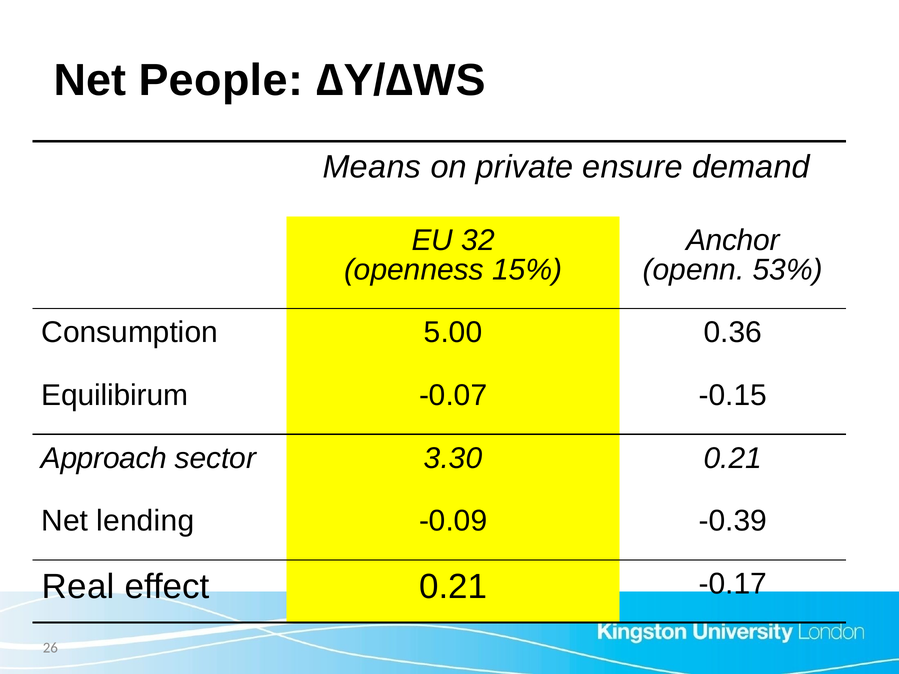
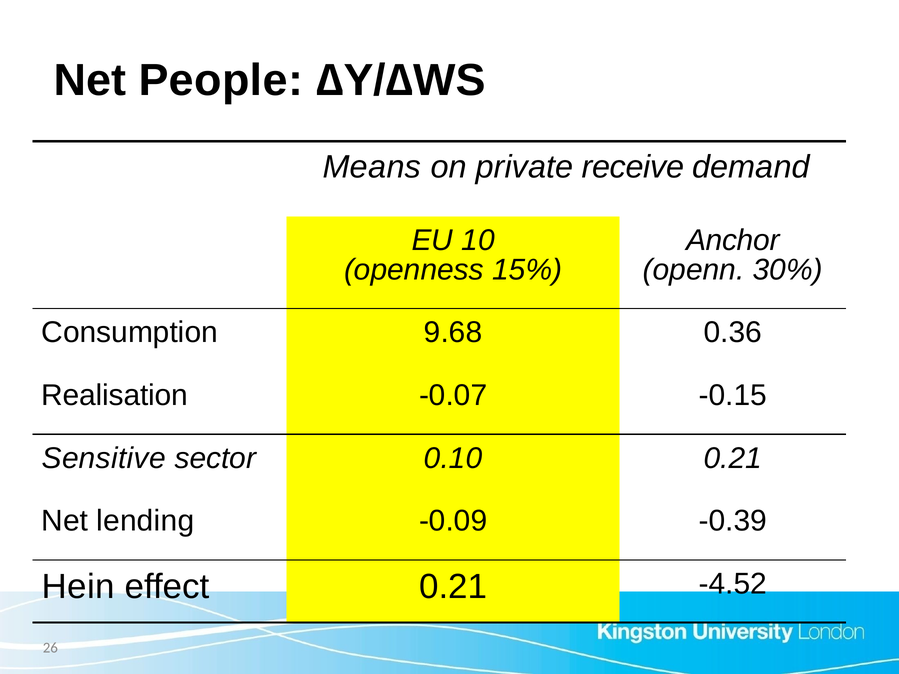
ensure: ensure -> receive (633, 167)
32: 32 -> 10 (478, 241)
53%: 53% -> 30% (788, 270)
5.00: 5.00 -> 9.68 (453, 333)
Equilibirum: Equilibirum -> Realisation (115, 395)
Approach: Approach -> Sensitive (104, 458)
3.30: 3.30 -> 0.10 (453, 458)
Real: Real -> Hein (78, 587)
-0.17: -0.17 -> -4.52 (733, 584)
